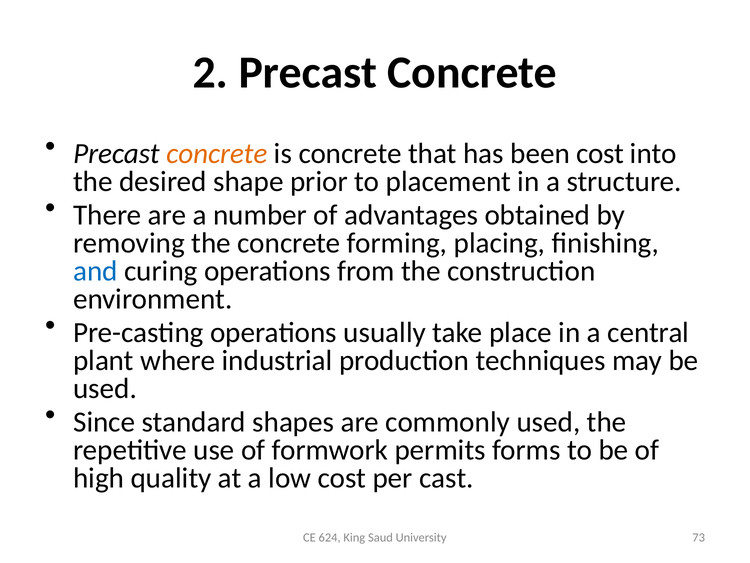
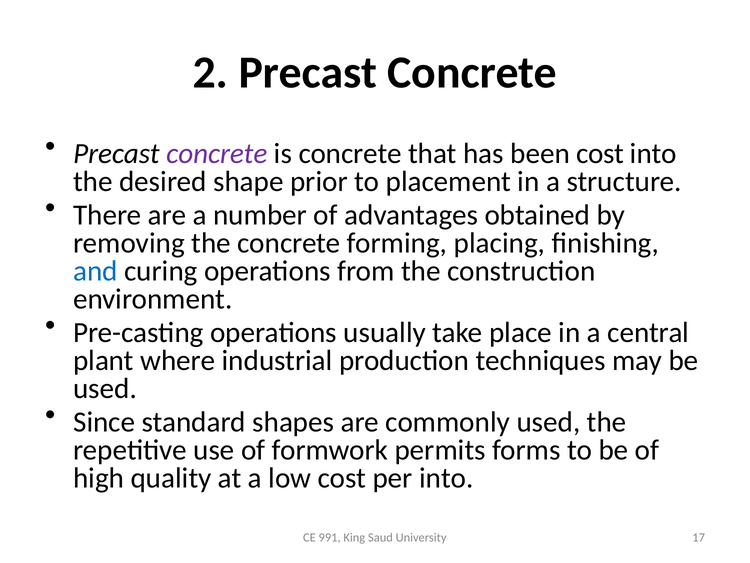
concrete colour: orange -> purple (217, 153)
per cast: cast -> into (446, 478)
624: 624 -> 991 (330, 537)
73: 73 -> 17 (699, 537)
